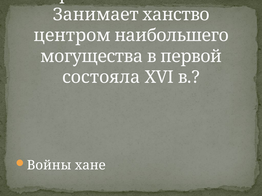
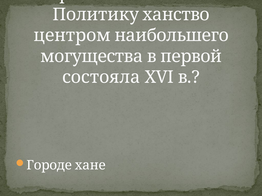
Занимает: Занимает -> Политику (96, 15)
Войны: Войны -> Городе (49, 166)
